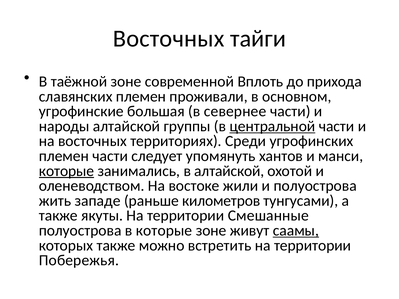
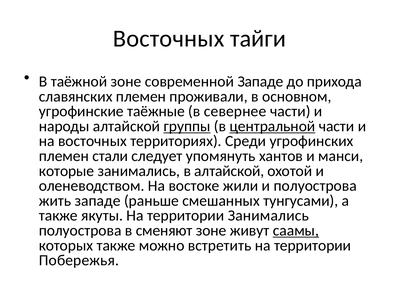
современной Вплоть: Вплоть -> Западе (260, 82)
большая: большая -> таёжные (156, 111)
группы underline: none -> present (187, 126)
племен части: части -> стали (110, 156)
которые underline: present -> none (67, 171)
километров: километров -> смешанных (221, 201)
территории Смешанные: Смешанные -> Занимались (268, 216)
в которые: которые -> сменяют (164, 231)
